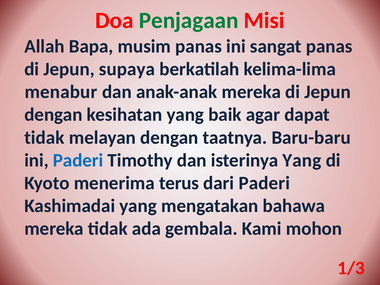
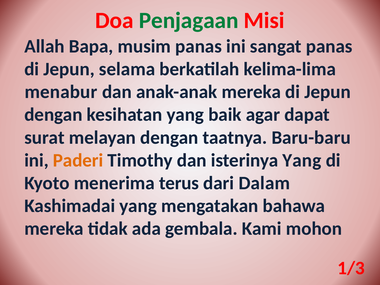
supaya: supaya -> selama (127, 69)
tidak: tidak -> surat (44, 138)
Paderi colour: blue -> orange (78, 160)
dari Paderi: Paderi -> Dalam (264, 183)
